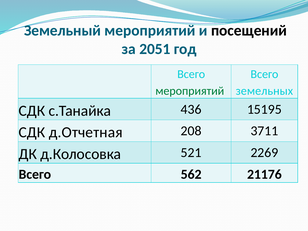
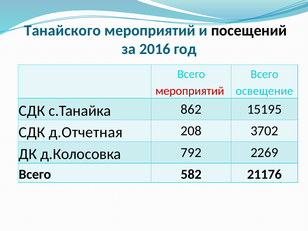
Земельный: Земельный -> Танайского (62, 31)
2051: 2051 -> 2016 (155, 49)
мероприятий colour: green -> red (190, 91)
земельных: земельных -> освещение (264, 91)
436: 436 -> 862 (191, 109)
3711: 3711 -> 3702 (264, 131)
521: 521 -> 792 (191, 153)
562: 562 -> 582 (191, 174)
